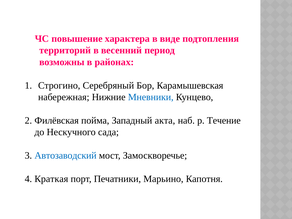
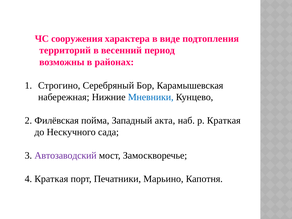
повышение: повышение -> сооружения (77, 39)
р Течение: Течение -> Краткая (224, 120)
Автозаводский colour: blue -> purple (66, 155)
